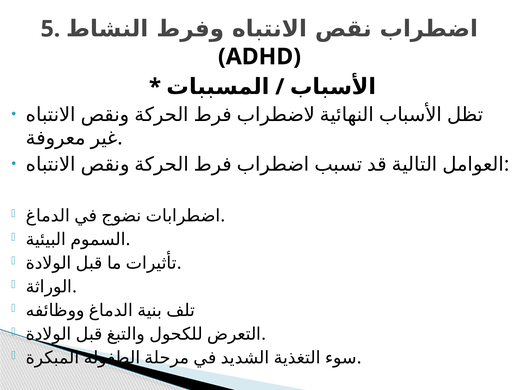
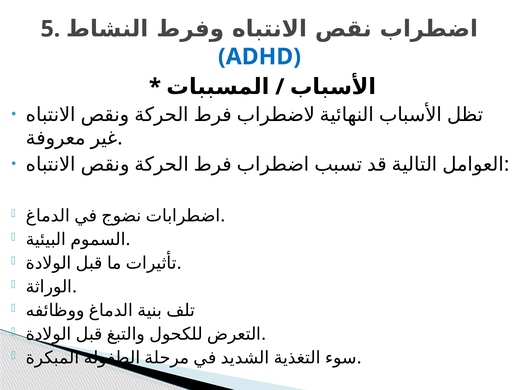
ADHD colour: black -> blue (259, 57)
